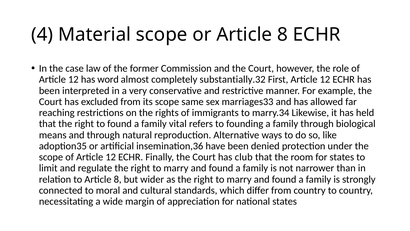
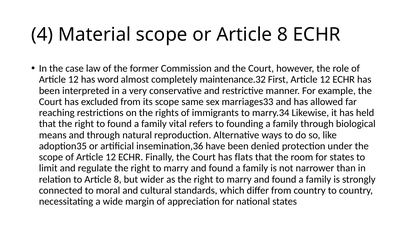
substantially.32: substantially.32 -> maintenance.32 (233, 79)
club: club -> flats (244, 157)
